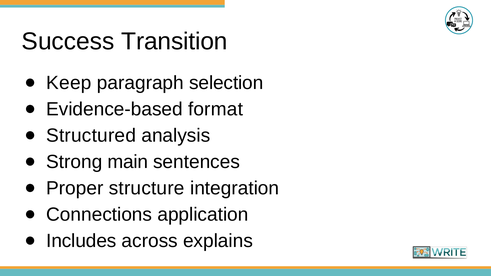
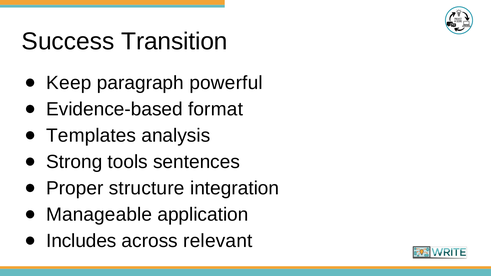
selection: selection -> powerful (226, 83)
Structured: Structured -> Templates (91, 136)
main: main -> tools (128, 162)
Connections: Connections -> Manageable (99, 215)
explains: explains -> relevant (218, 241)
